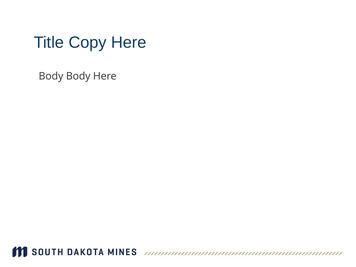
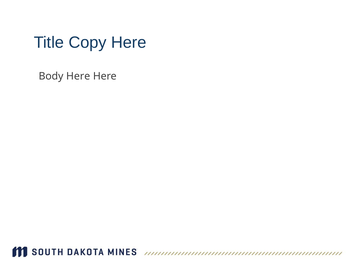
Body Body: Body -> Here (78, 76)
